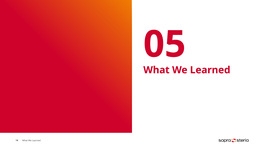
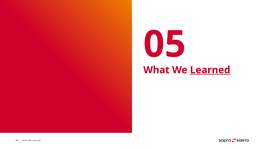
Learned underline: none -> present (210, 70)
